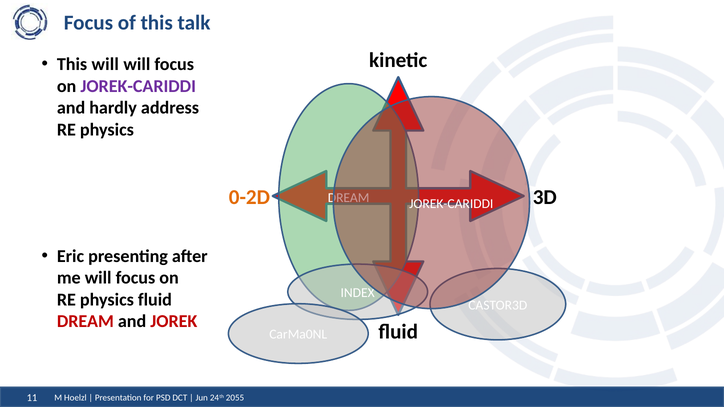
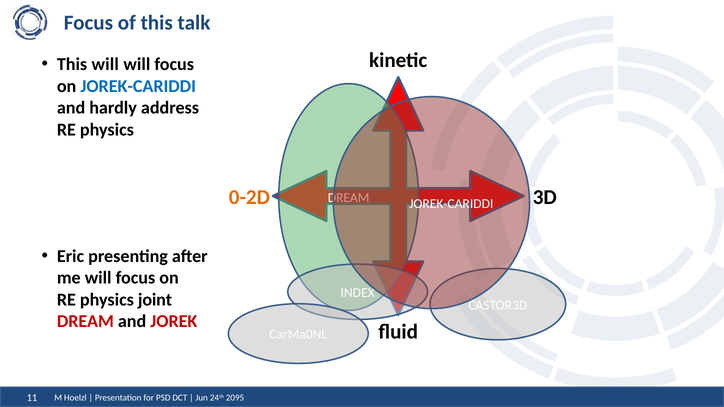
JOREK-CARIDDI colour: purple -> blue (138, 86)
physics fluid: fluid -> joint (155, 300)
2055: 2055 -> 2095 (235, 398)
